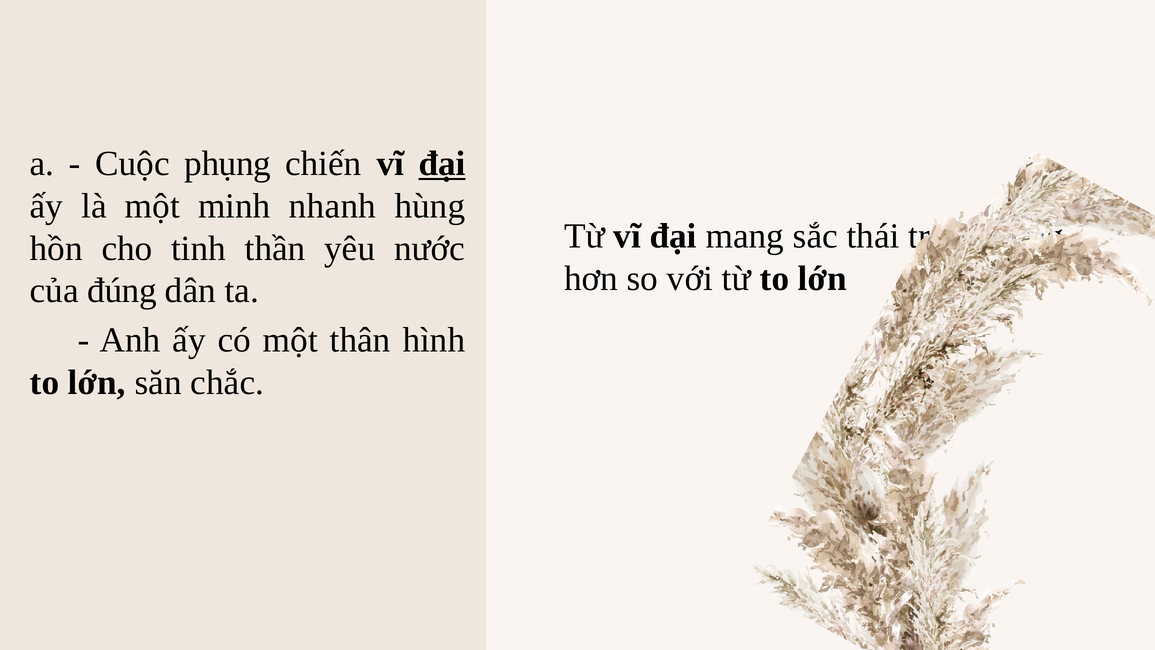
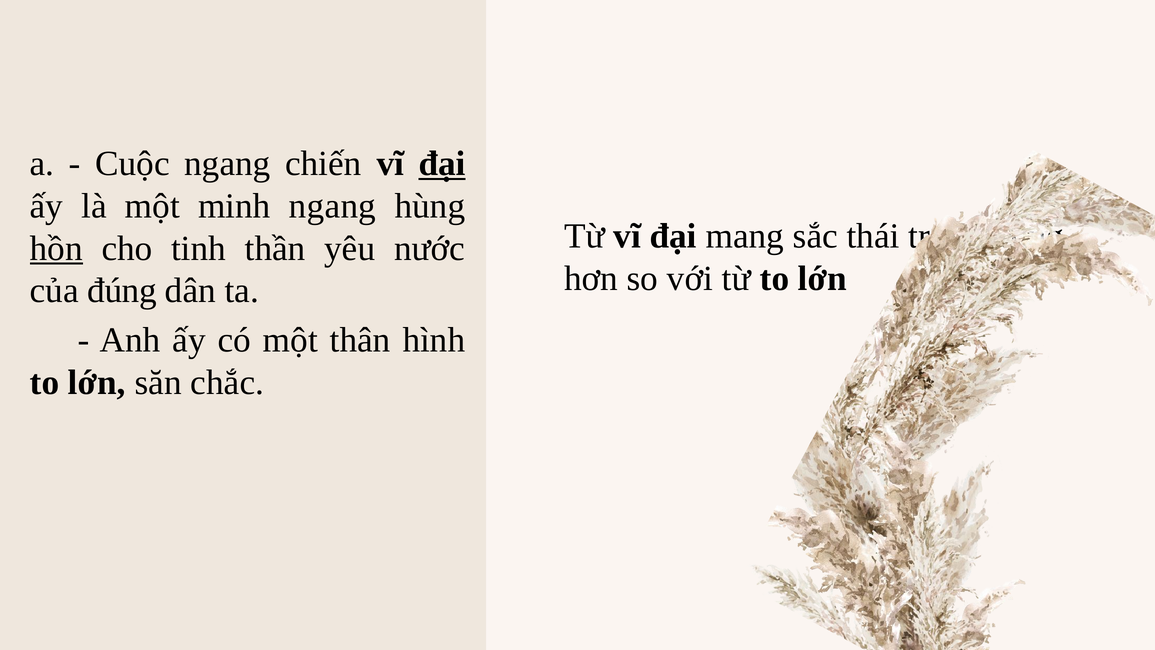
Cuộc phụng: phụng -> ngang (227, 164)
minh nhanh: nhanh -> ngang (332, 206)
hồn underline: none -> present (56, 248)
